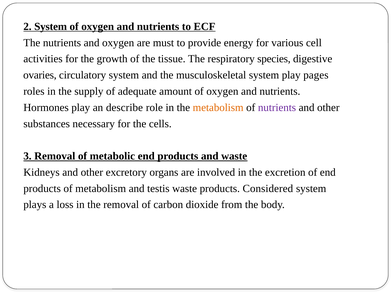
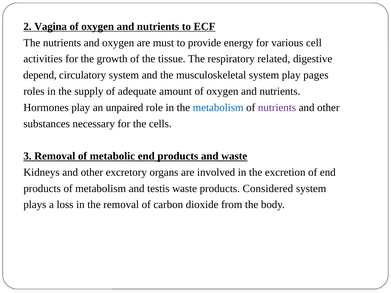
2 System: System -> Vagina (51, 27)
species: species -> related (274, 59)
ovaries: ovaries -> depend (40, 75)
describe: describe -> unpaired (125, 108)
metabolism colour: orange -> blue (218, 108)
